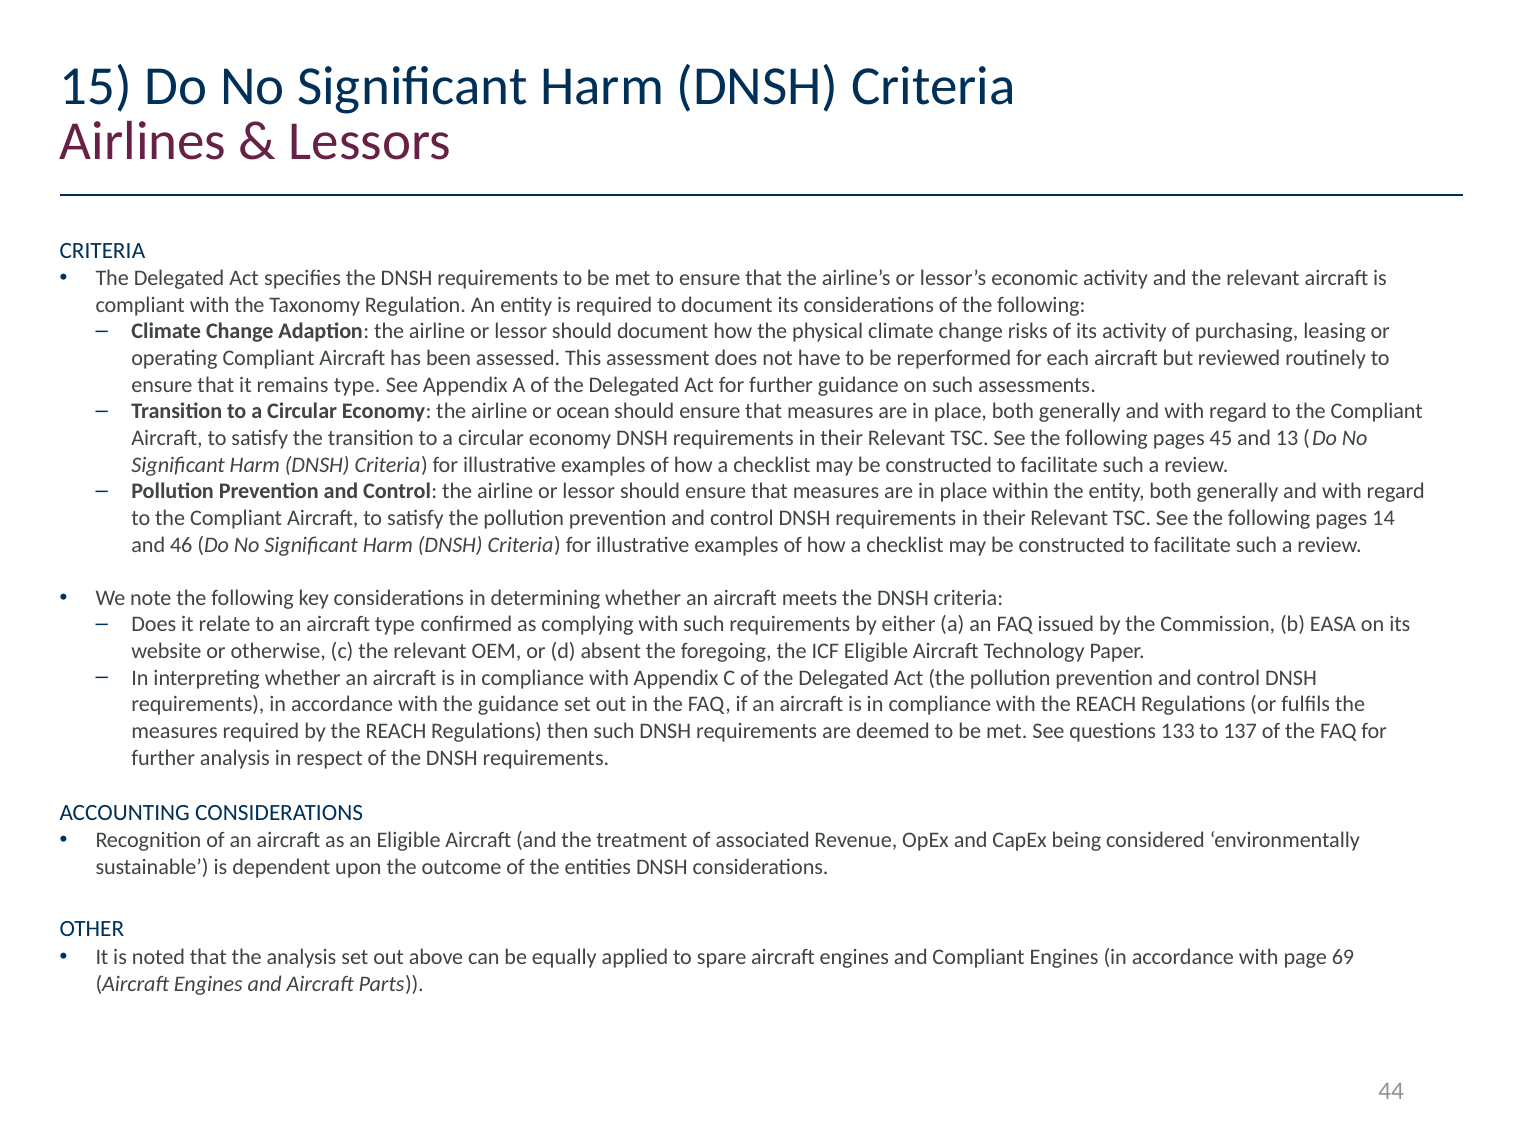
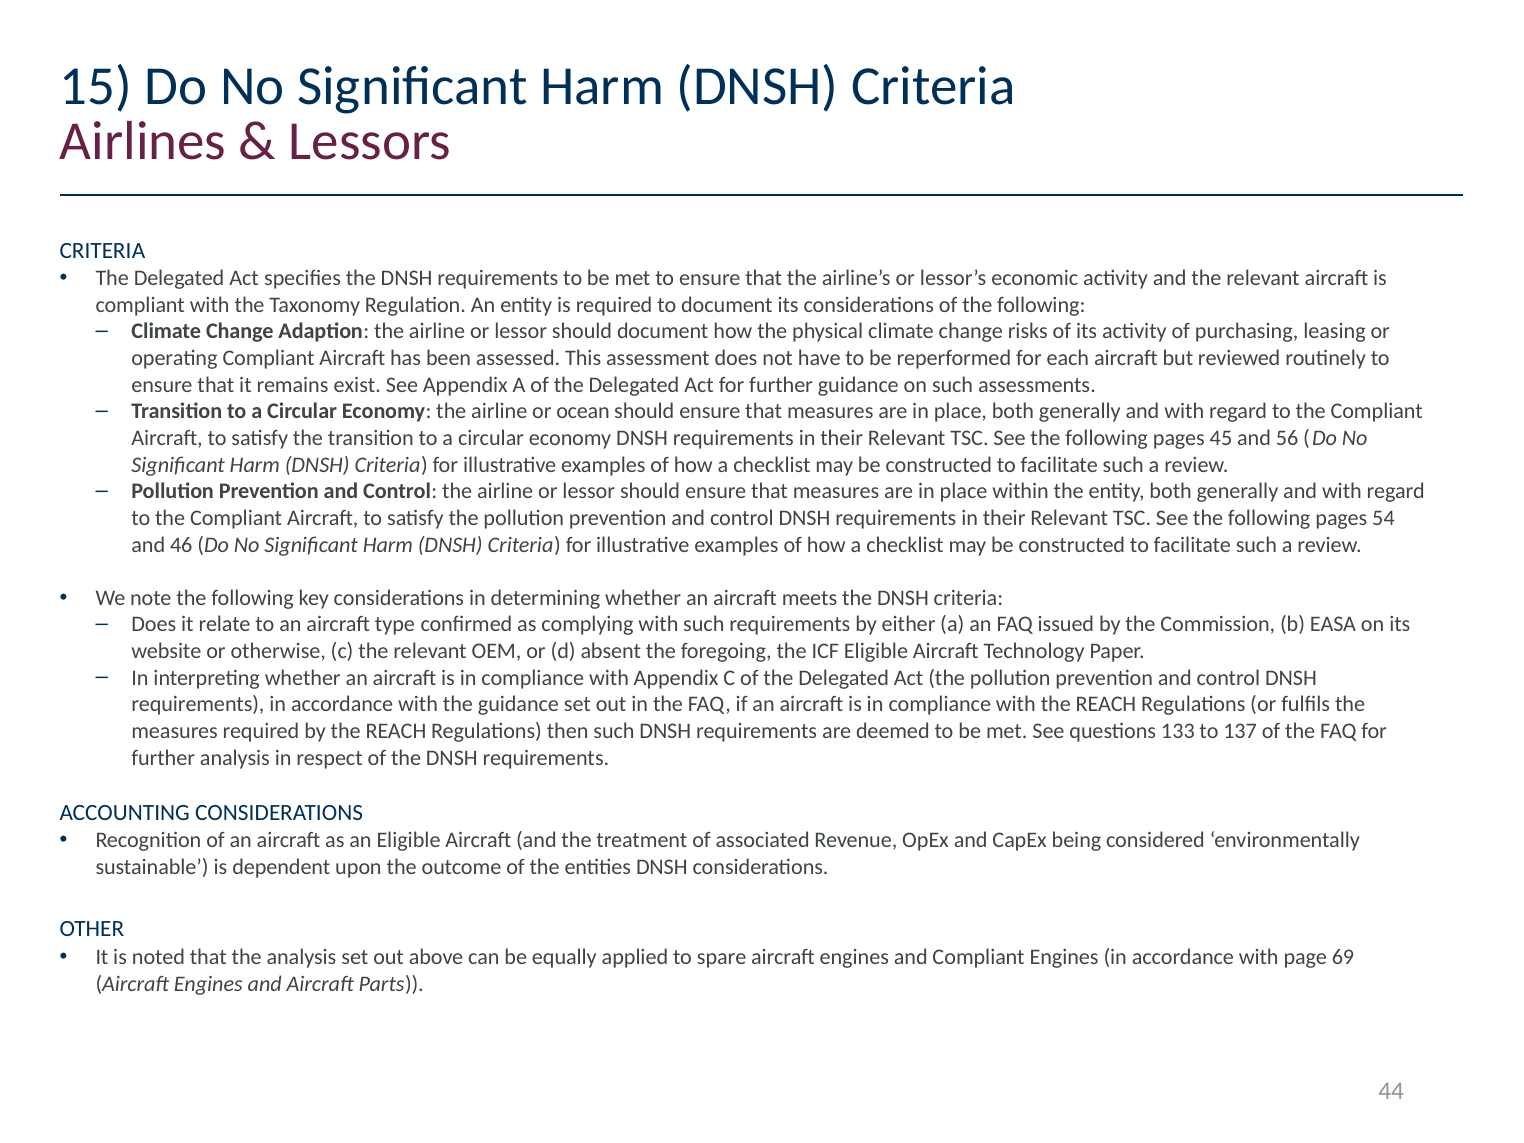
remains type: type -> exist (357, 385)
13: 13 -> 56 (1287, 438)
14: 14 -> 54 (1383, 518)
